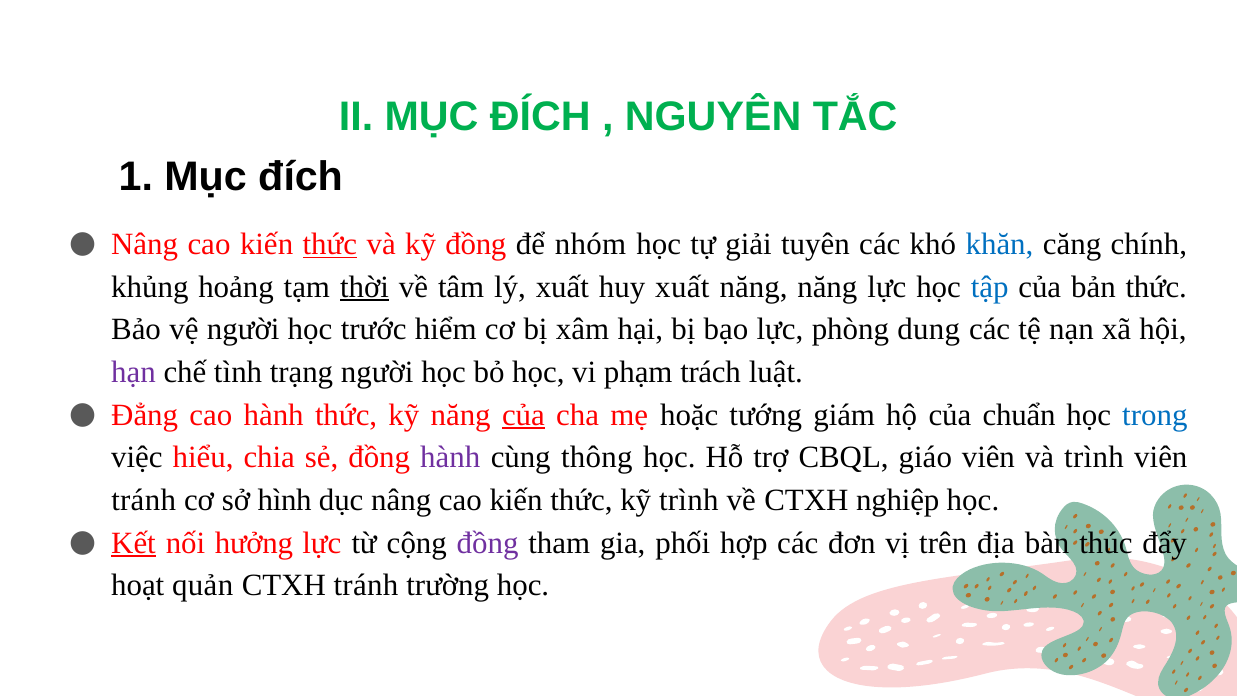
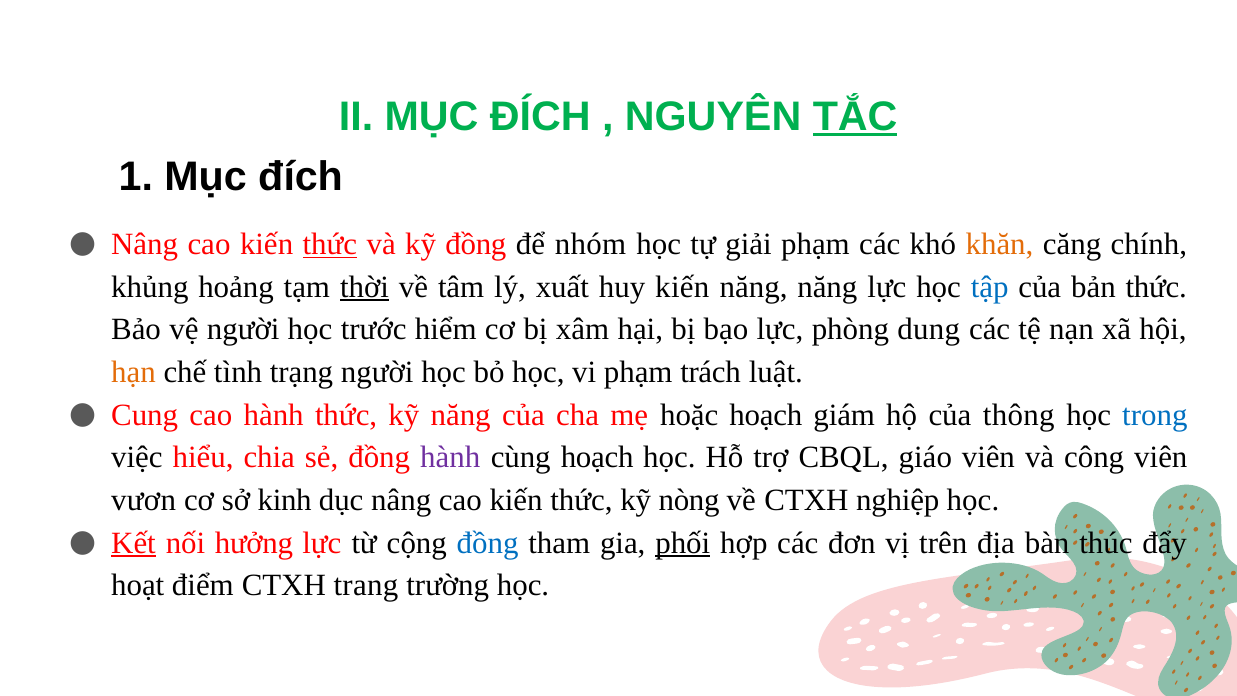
TẮC underline: none -> present (855, 117)
giải tuyên: tuyên -> phạm (815, 244)
khăn colour: blue -> orange (1000, 244)
huy xuất: xuất -> kiến (682, 287)
hạn colour: purple -> orange (134, 372)
Đẳng: Đẳng -> Cung (145, 415)
của underline: present -> none (523, 415)
hoặc tướng: tướng -> hoạch (766, 415)
chuẩn: chuẩn -> thông (1019, 415)
cùng thông: thông -> hoạch (597, 457)
và trình: trình -> công (1094, 457)
tránh: tránh -> vươn (144, 500)
hình: hình -> kinh (285, 500)
kỹ trình: trình -> nòng (689, 500)
đồng colour: purple -> blue (488, 543)
phối underline: none -> present (683, 543)
quản: quản -> điểm (203, 585)
CTXH tránh: tránh -> trang (366, 585)
